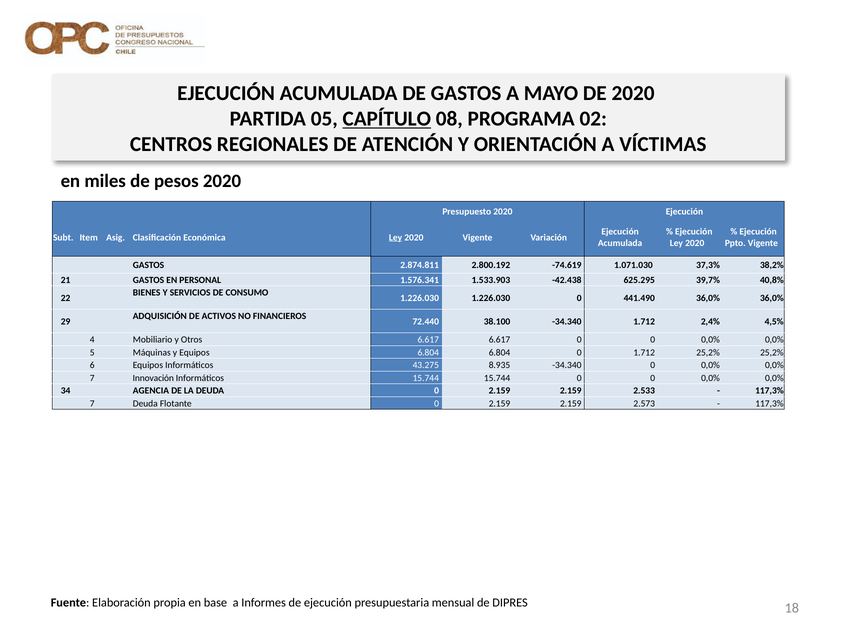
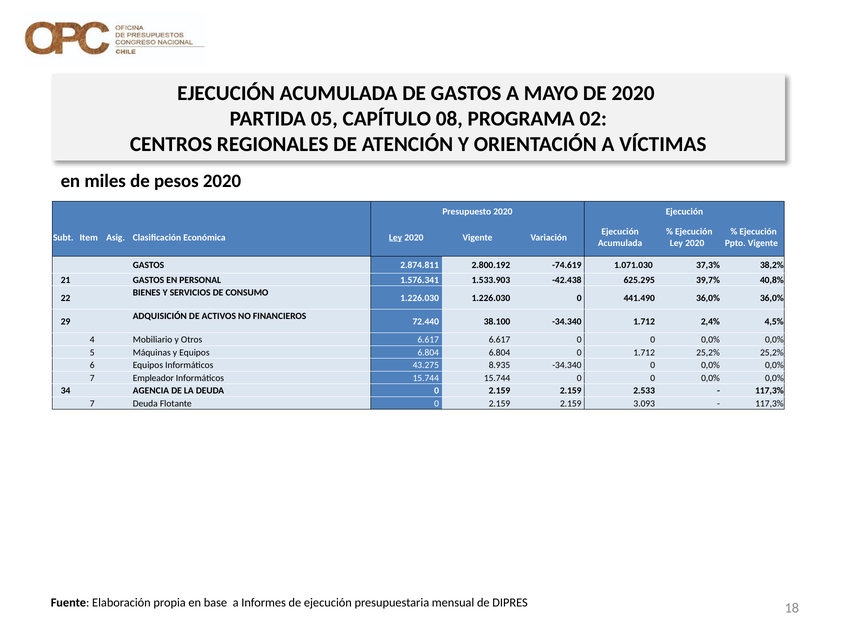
CAPÍTULO underline: present -> none (387, 119)
Innovación: Innovación -> Empleador (153, 378)
2.573: 2.573 -> 3.093 (644, 404)
